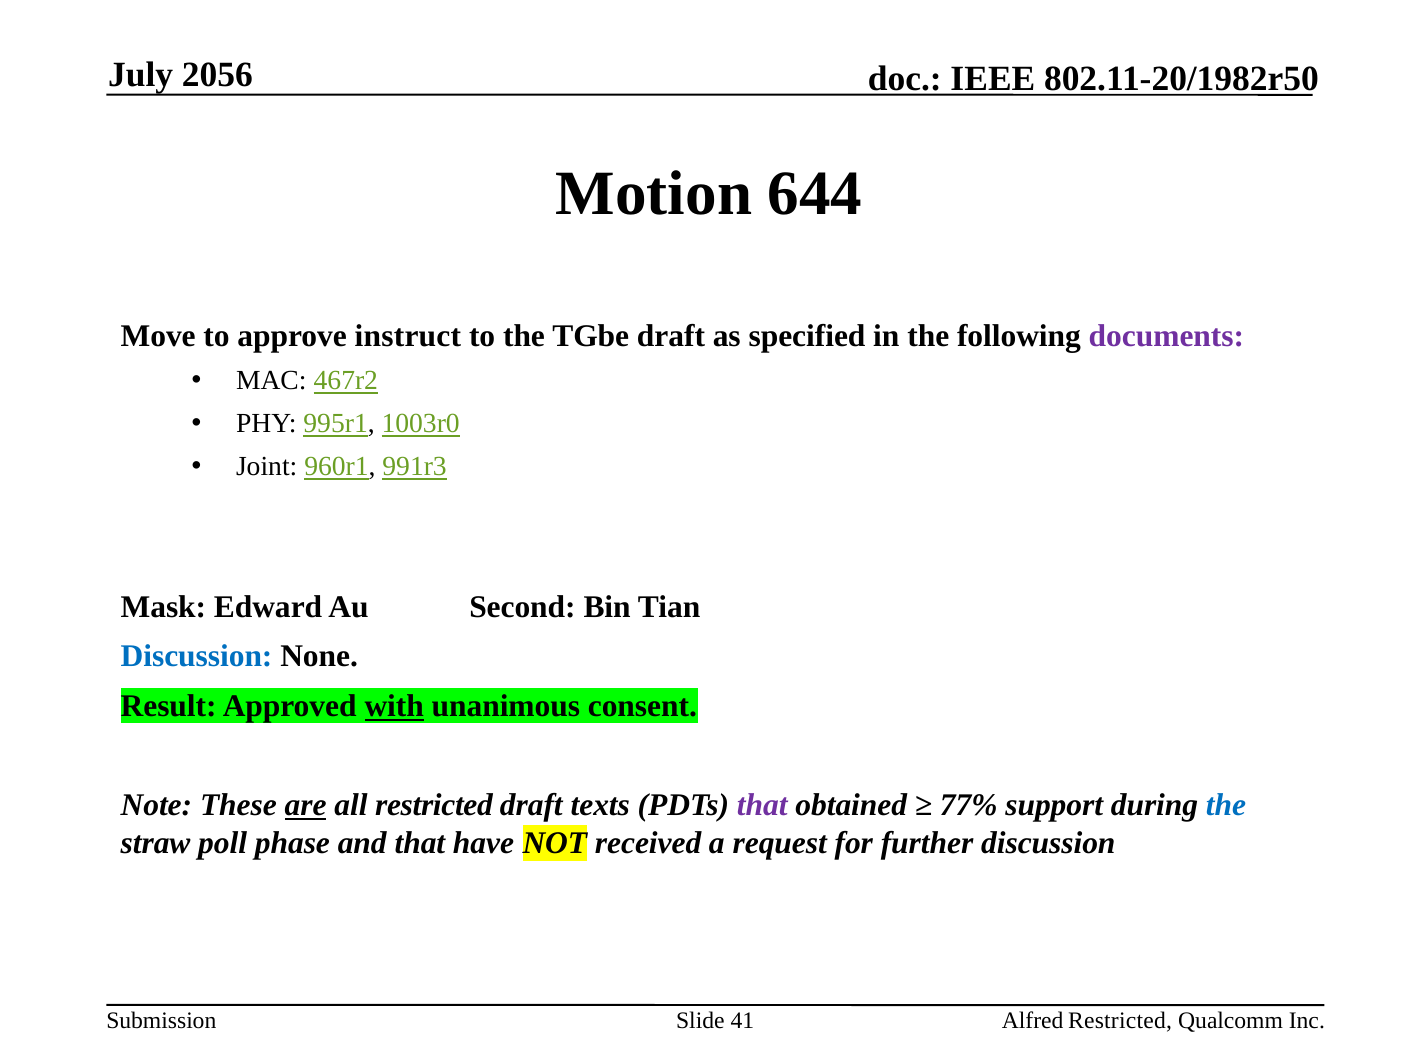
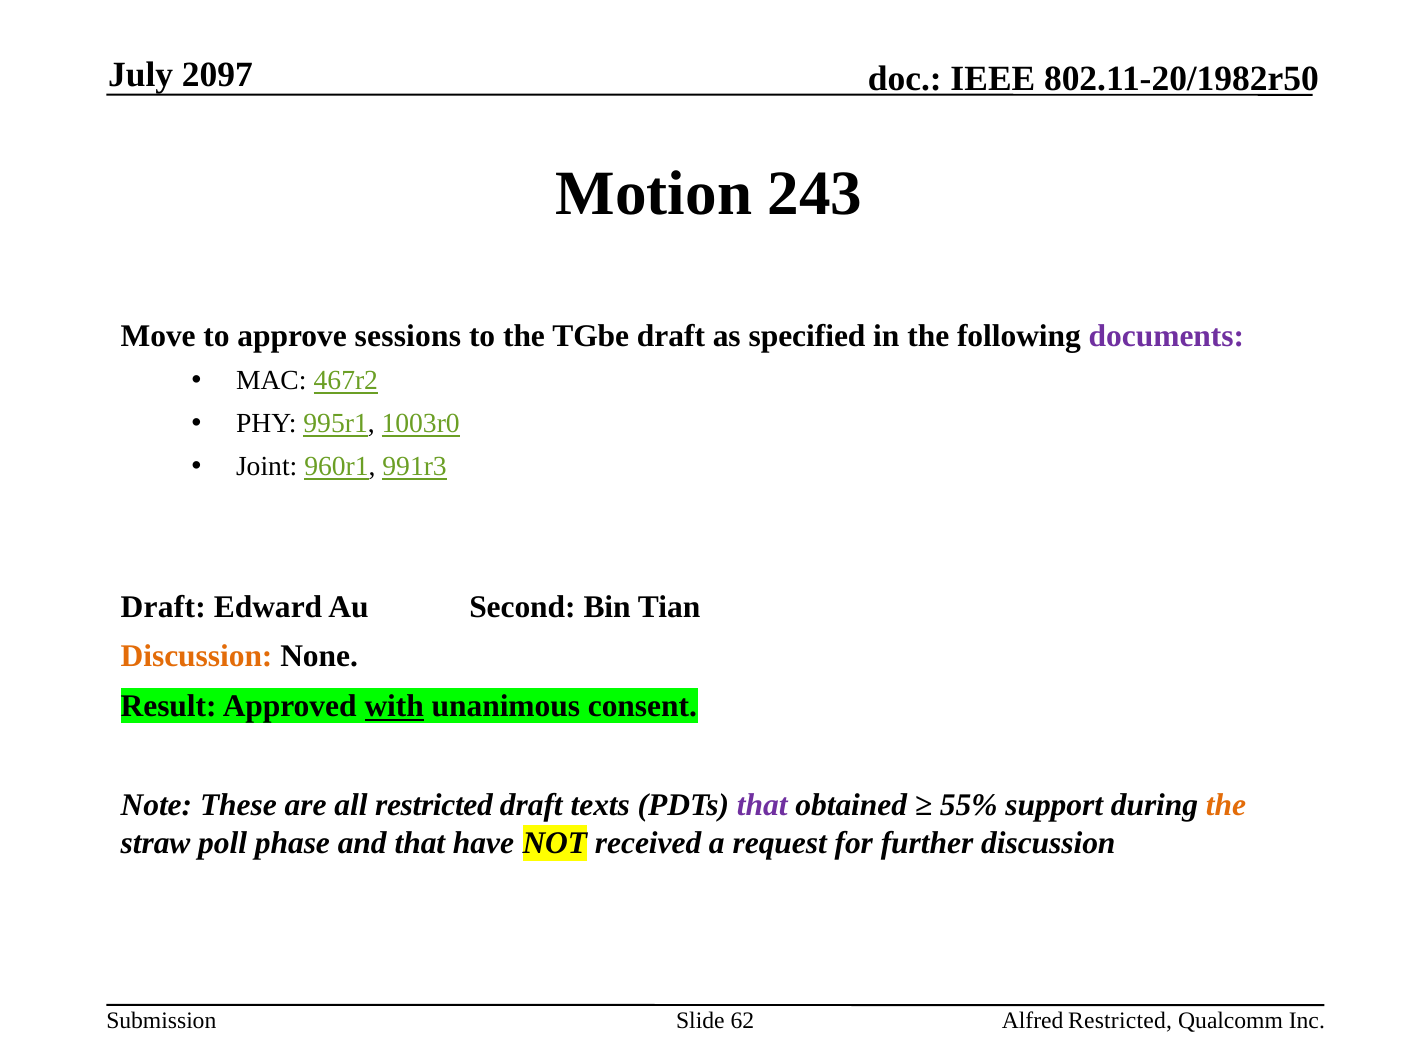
2056: 2056 -> 2097 (217, 75)
644: 644 -> 243 (815, 193)
instruct: instruct -> sessions (408, 336)
Mask: Mask -> Draft (163, 607)
Discussion colour: blue -> orange (197, 657)
are underline: present -> none (306, 806)
77%: 77% -> 55% (969, 806)
the colour: blue -> orange (1226, 806)
41: 41 -> 62 (742, 1021)
